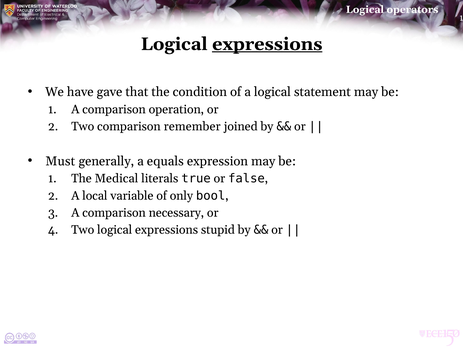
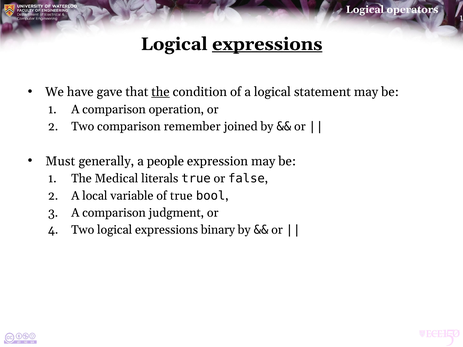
the underline: none -> present (160, 92)
equals: equals -> people (165, 161)
of only: only -> true (181, 196)
necessary: necessary -> judgment (176, 213)
stupid: stupid -> binary (218, 230)
